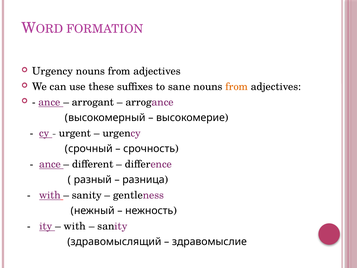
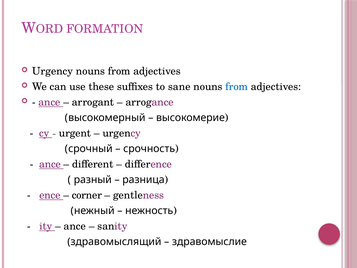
from colour: orange -> blue (237, 87)
with: with -> ence (50, 195)
sanity: sanity -> corner (87, 195)
with: with -> ance (75, 226)
